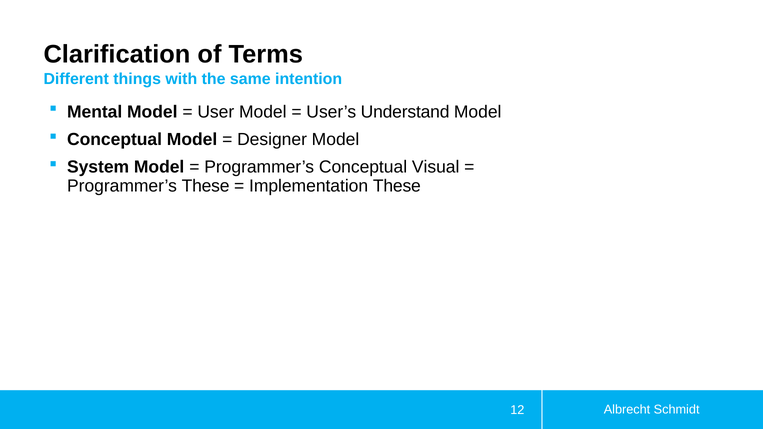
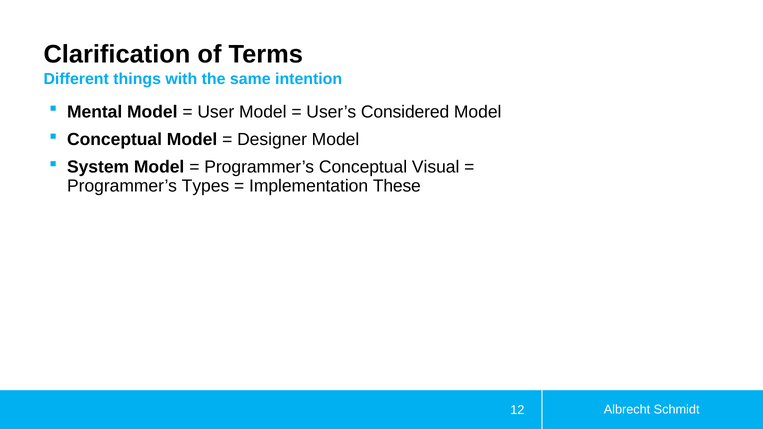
Understand: Understand -> Considered (405, 112)
Programmer’s These: These -> Types (205, 186)
